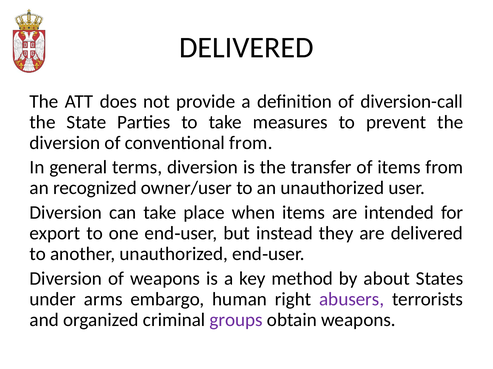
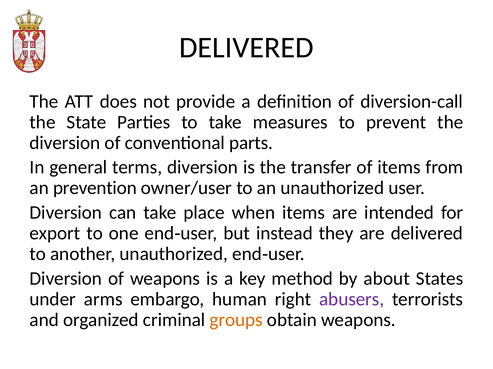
conventional from: from -> parts (251, 143)
recognized: recognized -> prevention (95, 188)
groups colour: purple -> orange (236, 321)
